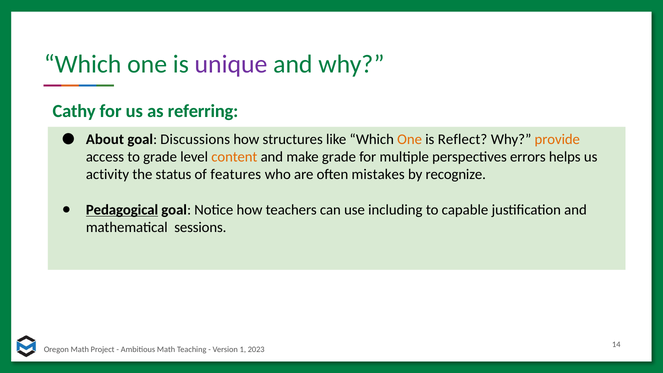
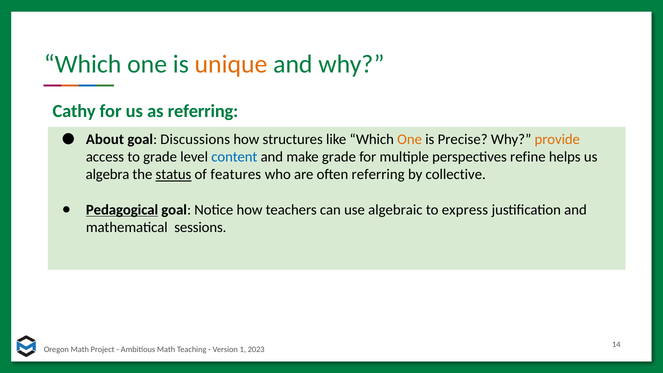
unique colour: purple -> orange (231, 64)
Reflect: Reflect -> Precise (463, 139)
content colour: orange -> blue (234, 157)
errors: errors -> refine (528, 157)
activity: activity -> algebra (108, 175)
status underline: none -> present (173, 175)
often mistakes: mistakes -> referring (378, 175)
recognize: recognize -> collective (456, 175)
including: including -> algebraic (395, 210)
capable: capable -> express (465, 210)
